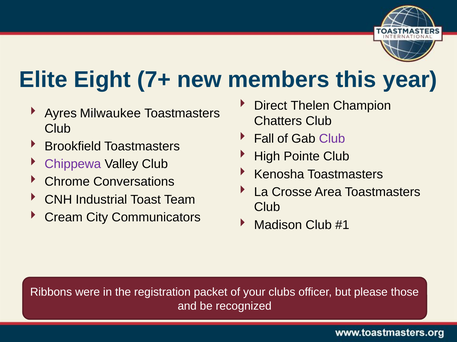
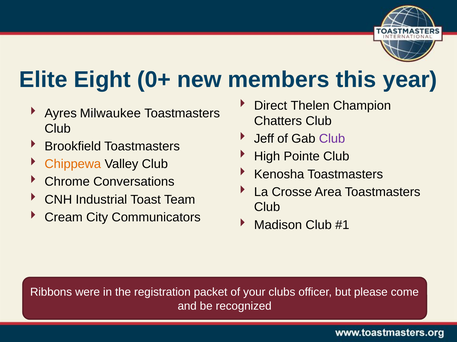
7+: 7+ -> 0+ (154, 80)
Fall: Fall -> Jeff (264, 139)
Chippewa colour: purple -> orange (73, 164)
those: those -> come (405, 293)
